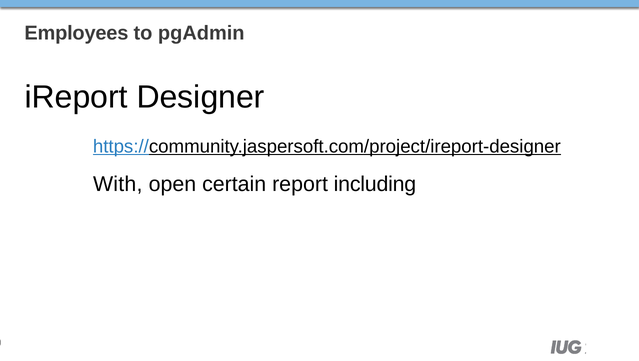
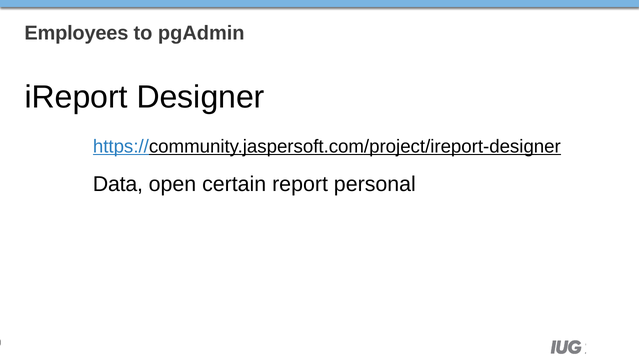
With: With -> Data (118, 184)
including: including -> personal (375, 184)
